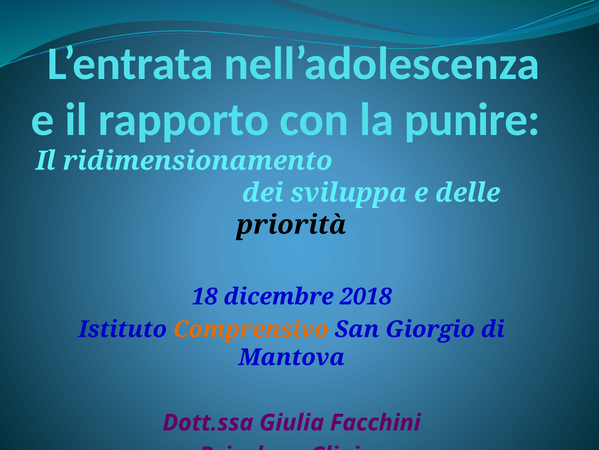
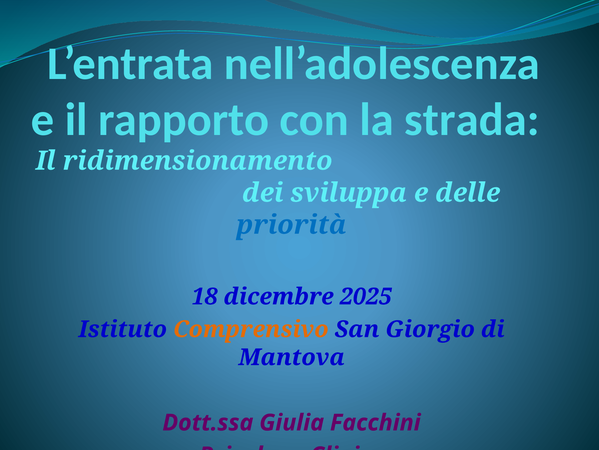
punire: punire -> strada (472, 120)
priorità colour: black -> blue (292, 225)
2018: 2018 -> 2025 (366, 296)
